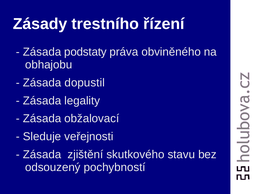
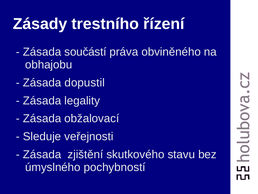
podstaty: podstaty -> součástí (85, 52)
odsouzený: odsouzený -> úmyslného (53, 167)
